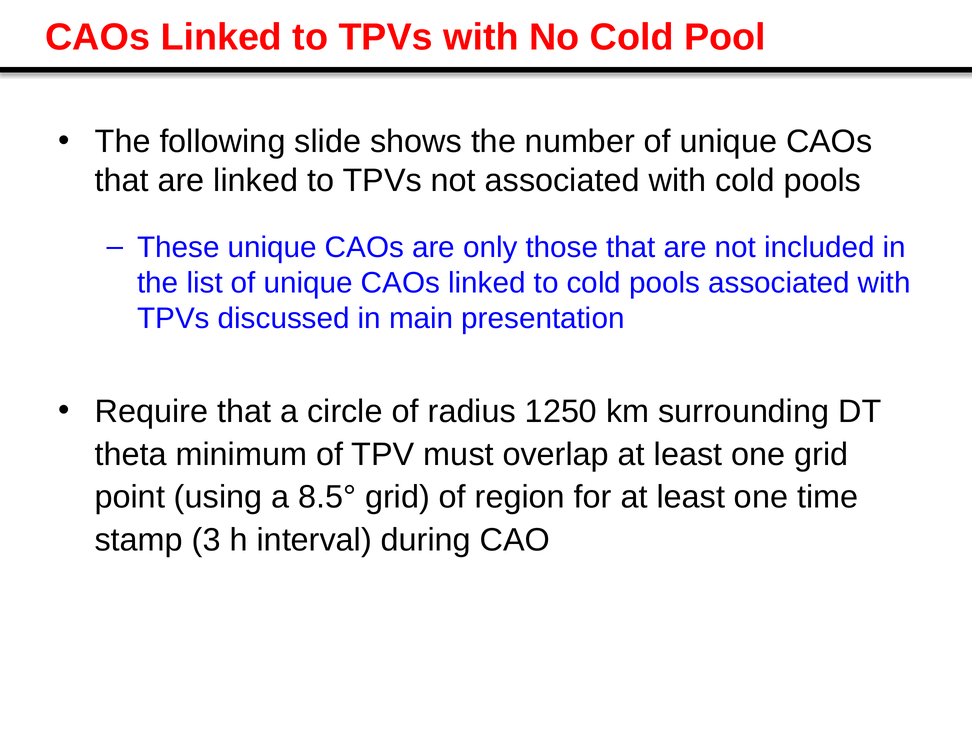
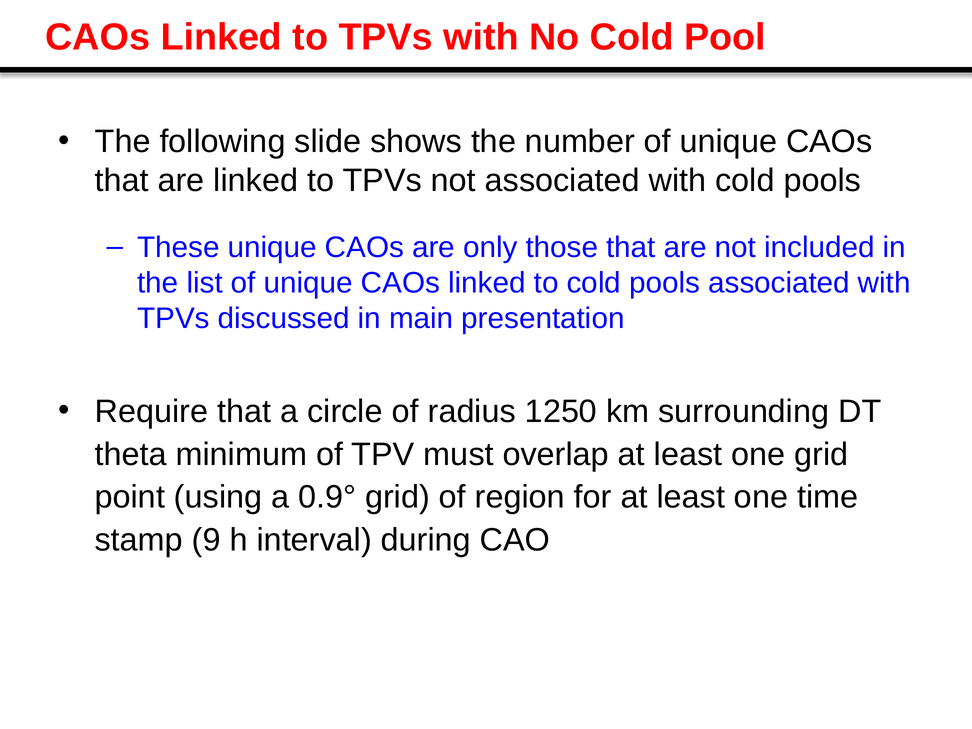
8.5°: 8.5° -> 0.9° (327, 497)
3: 3 -> 9 (206, 540)
